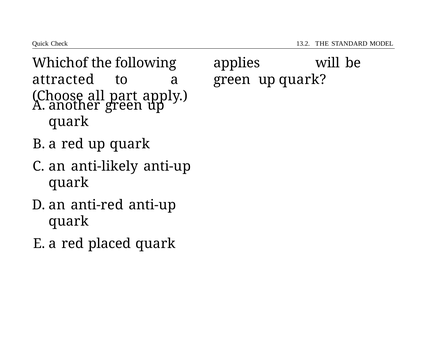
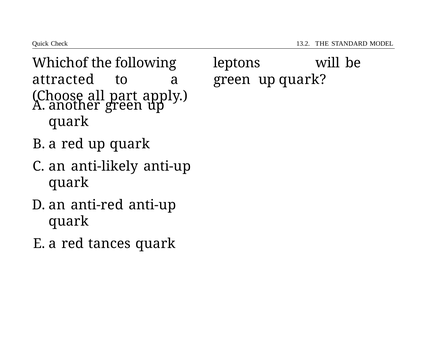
applies: applies -> leptons (237, 63)
placed: placed -> tances (109, 244)
